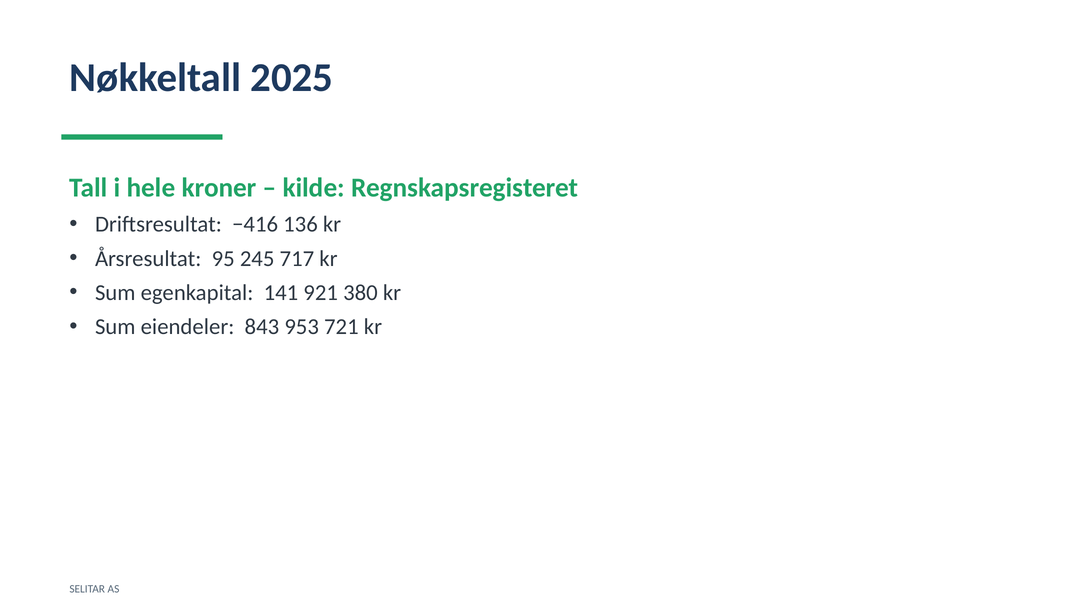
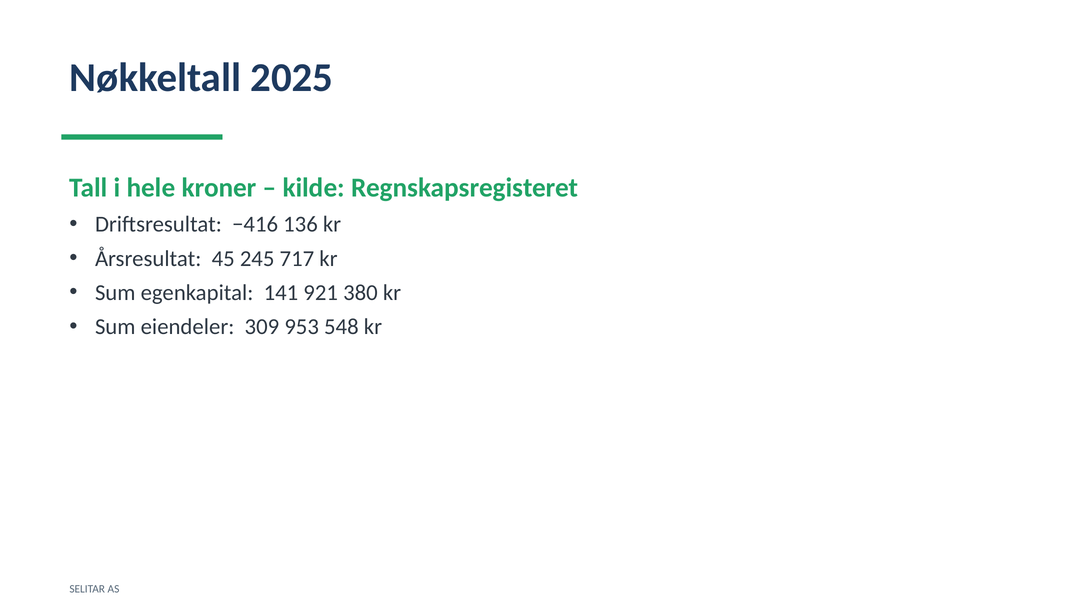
95: 95 -> 45 (223, 258)
843: 843 -> 309 (262, 327)
721: 721 -> 548 (341, 327)
